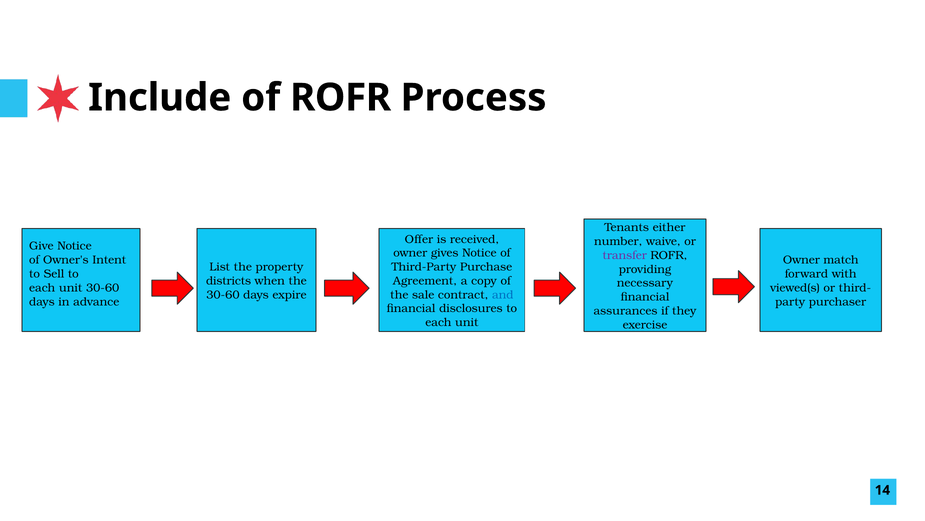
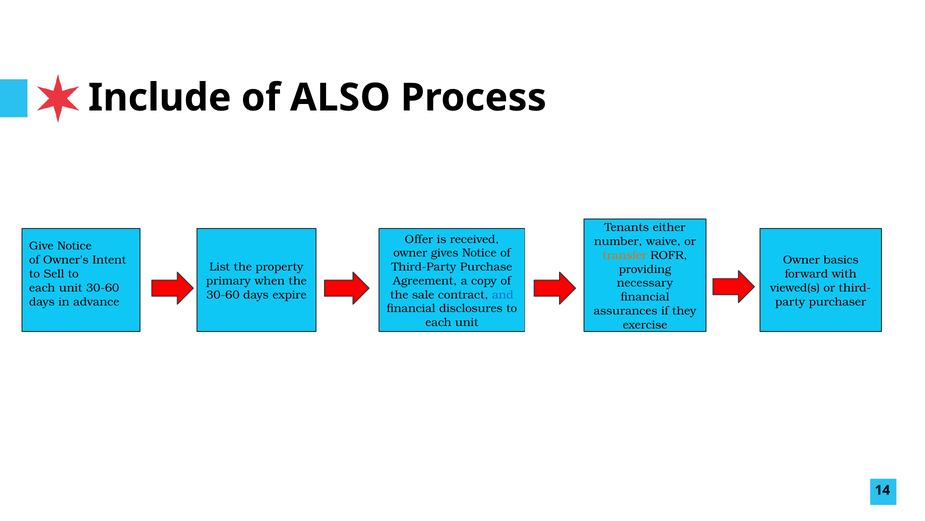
of ROFR: ROFR -> ALSO (340, 98)
transfer colour: purple -> orange (625, 255)
match: match -> basics (841, 260)
districts: districts -> primary (228, 281)
